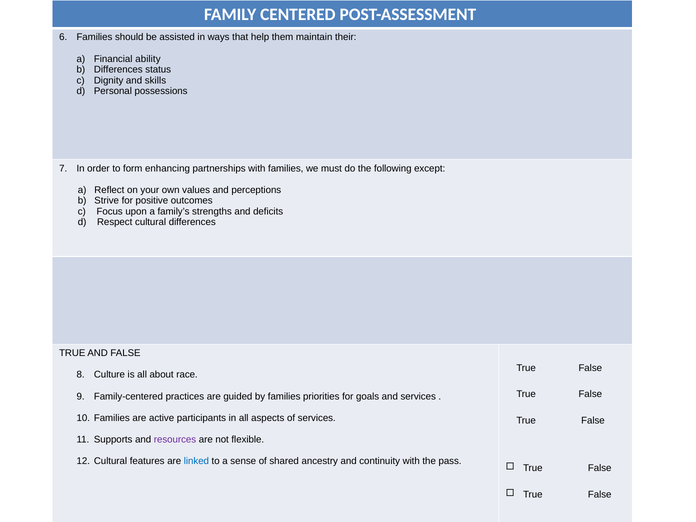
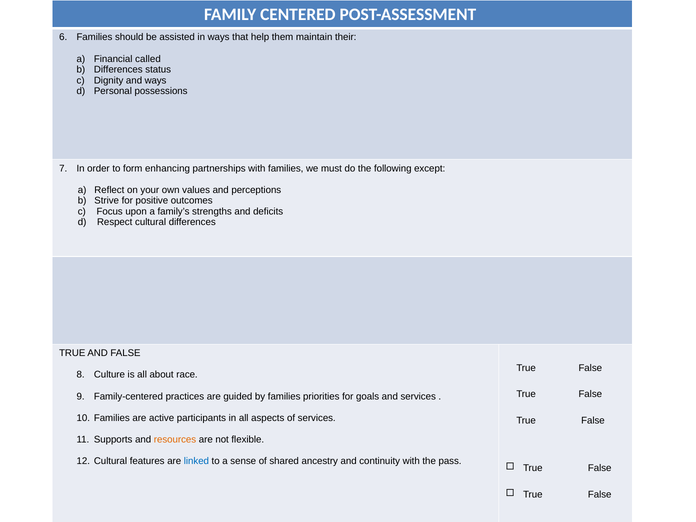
ability: ability -> called (148, 59)
and skills: skills -> ways (156, 80)
resources colour: purple -> orange (175, 440)
